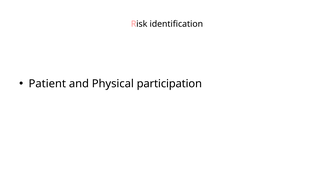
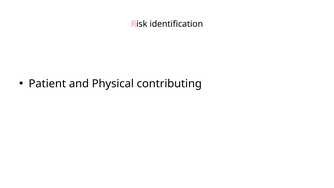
participation: participation -> contributing (169, 84)
